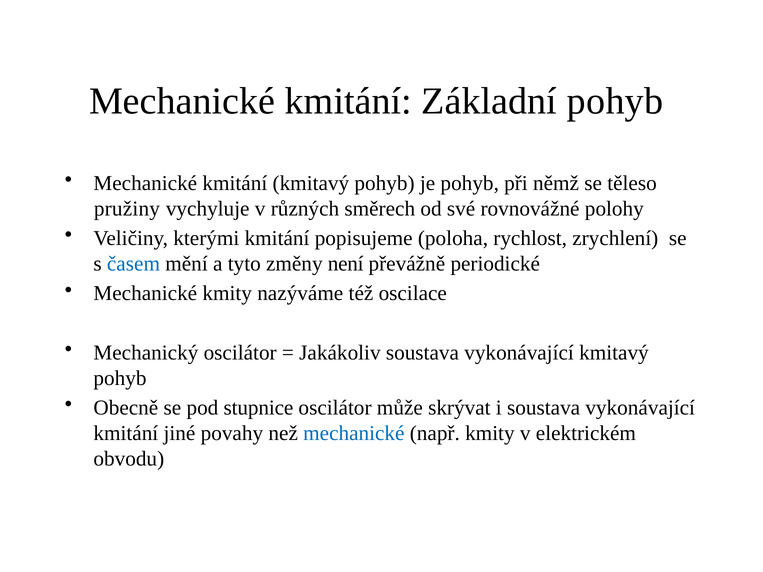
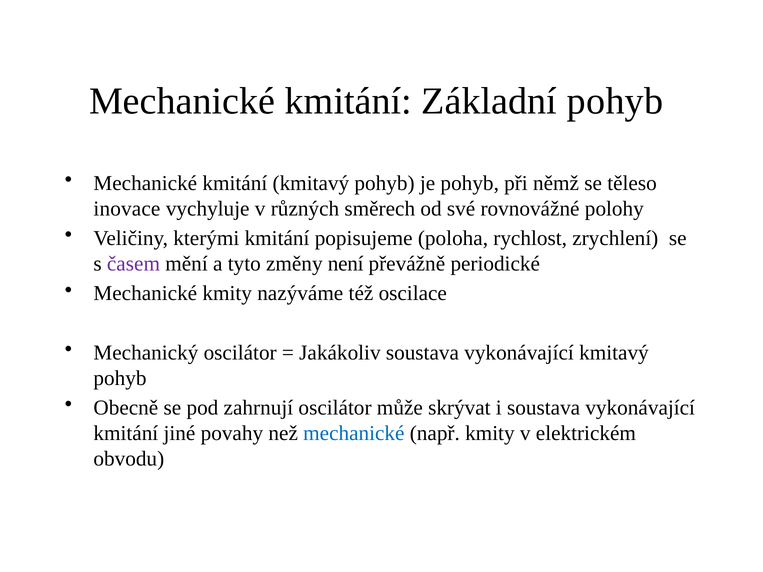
pružiny: pružiny -> inovace (127, 209)
časem colour: blue -> purple (133, 264)
stupnice: stupnice -> zahrnují (258, 408)
